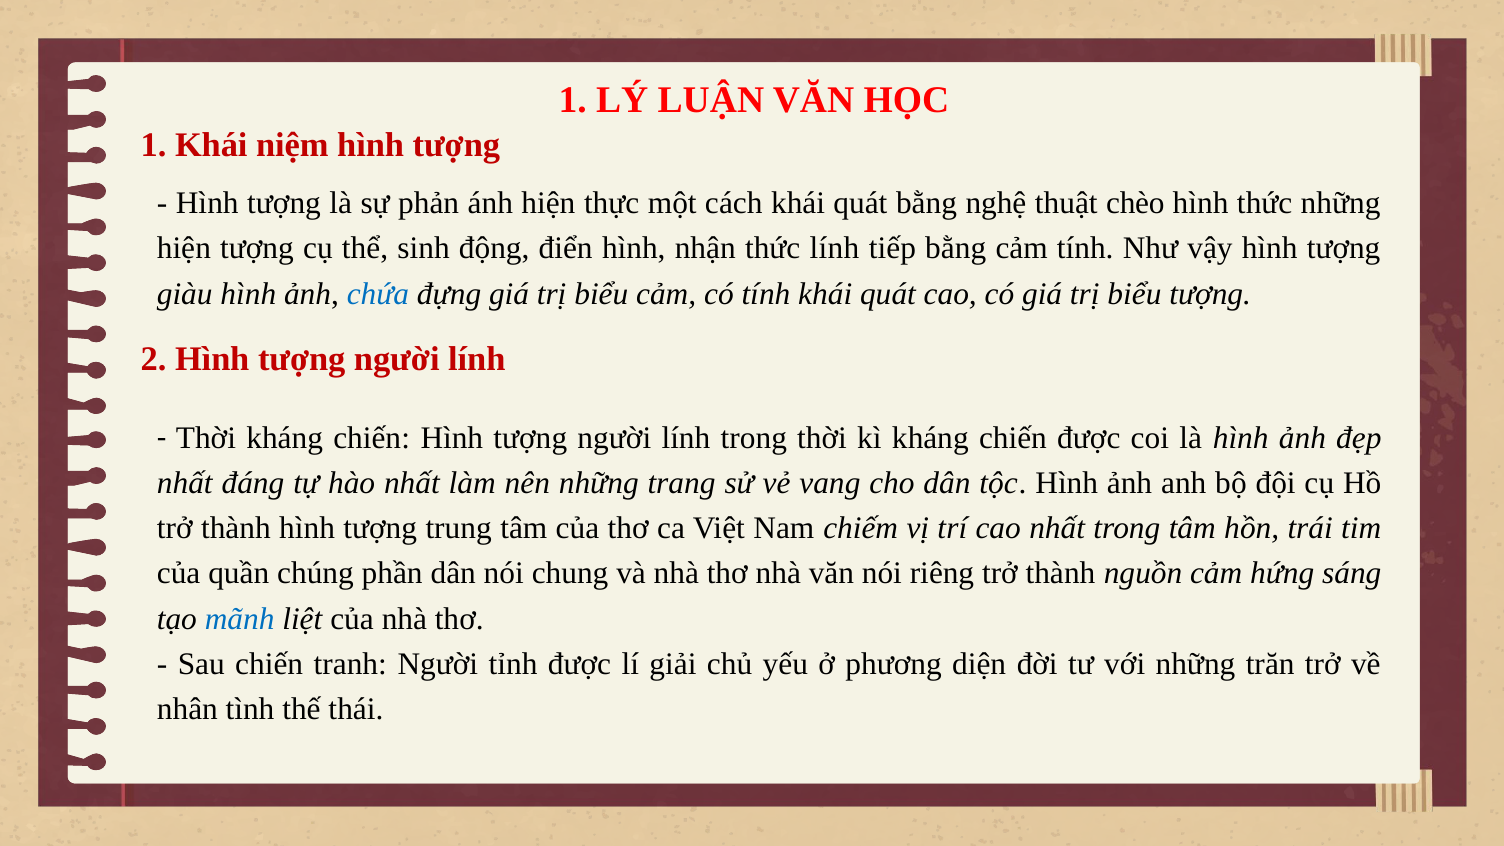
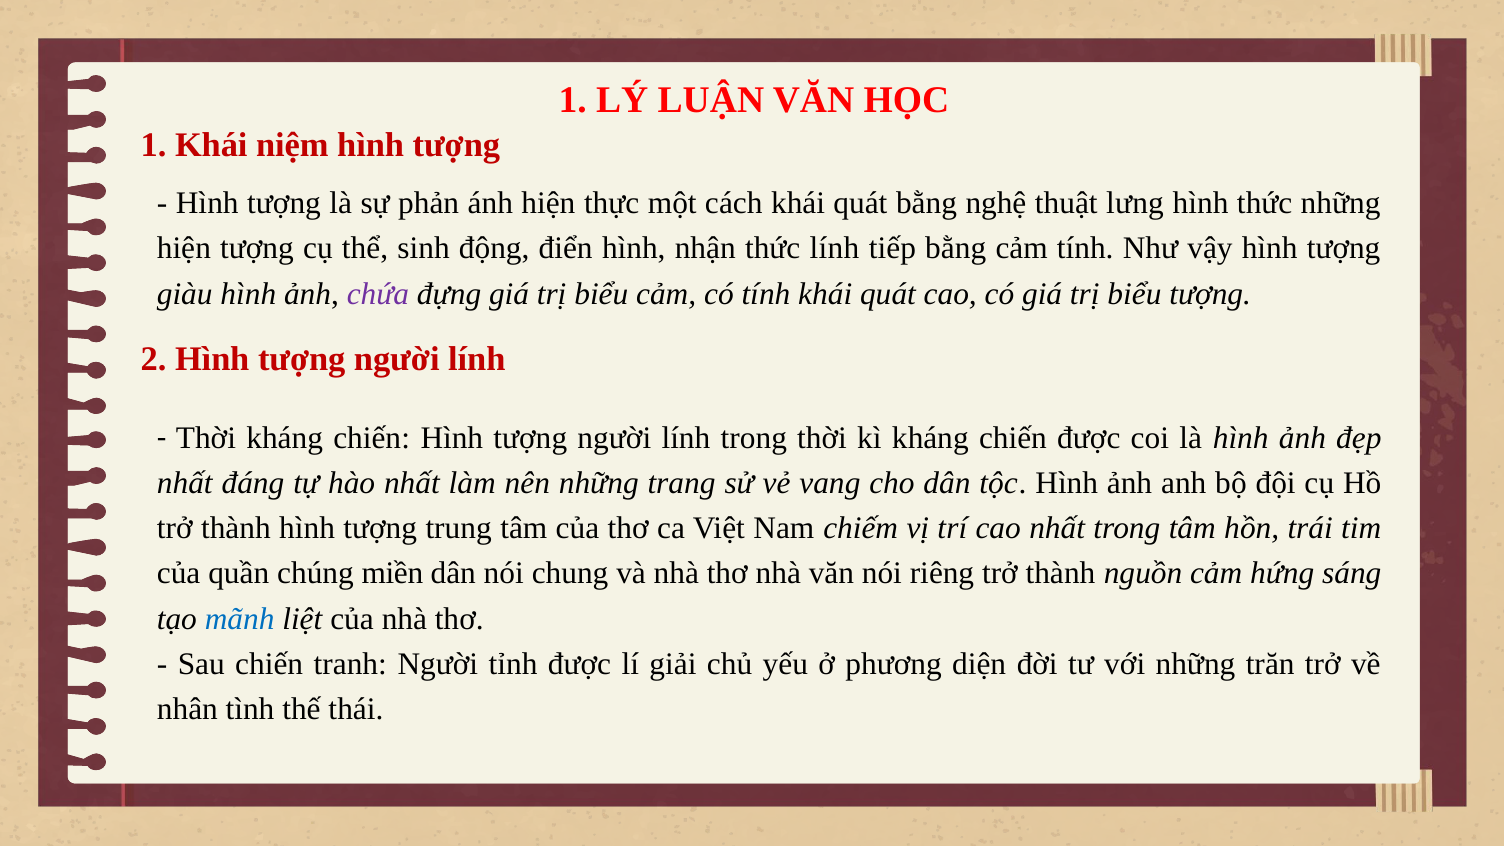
chèo: chèo -> lưng (1135, 204)
chứa colour: blue -> purple (378, 294)
phần: phần -> miền (392, 574)
